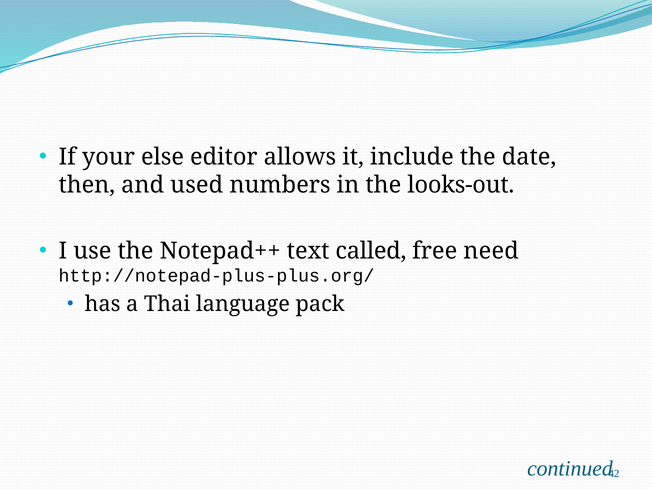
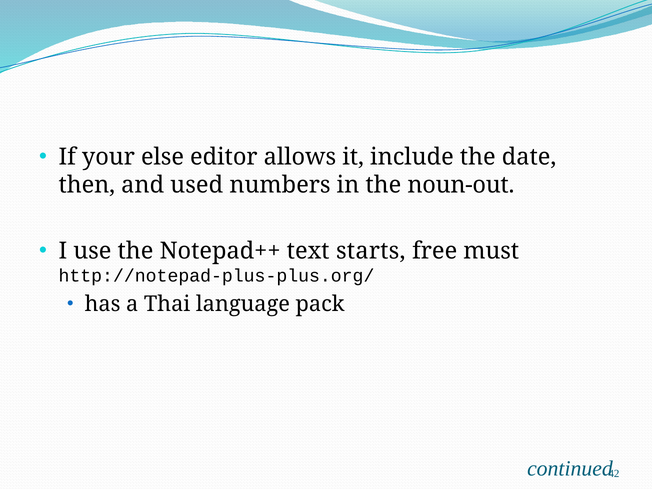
looks-out: looks-out -> noun-out (461, 185)
called: called -> starts (371, 251)
need: need -> must (491, 251)
